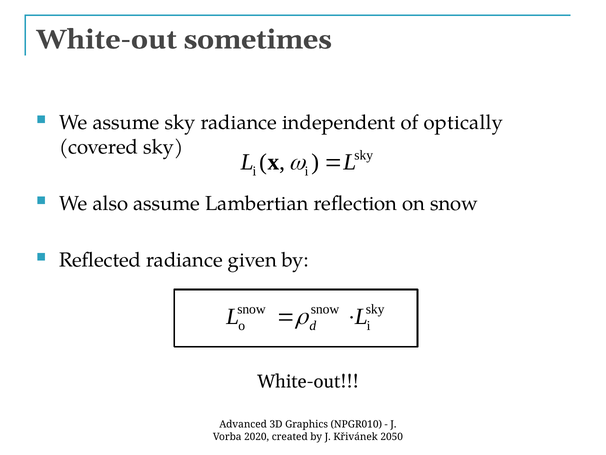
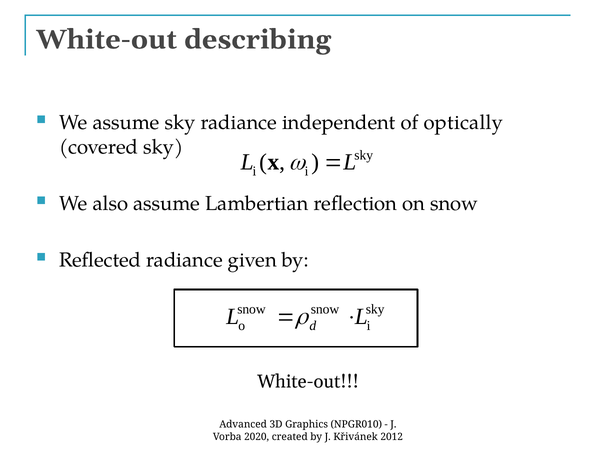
sometimes: sometimes -> describing (257, 39)
2050: 2050 -> 2012 (392, 436)
